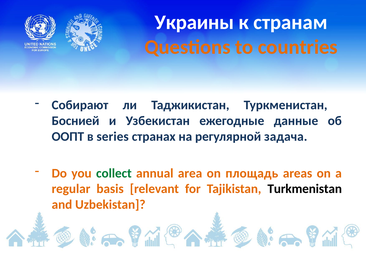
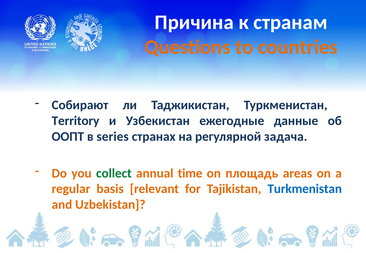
Украины: Украины -> Причина (194, 22)
Боснией: Боснией -> Territory (75, 121)
area: area -> time (190, 173)
Turkmenistan colour: black -> blue (305, 189)
